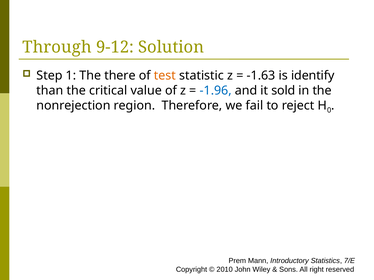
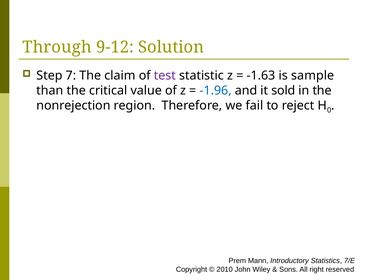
1: 1 -> 7 (71, 76)
there: there -> claim (120, 76)
test colour: orange -> purple (165, 76)
identify: identify -> sample (313, 76)
